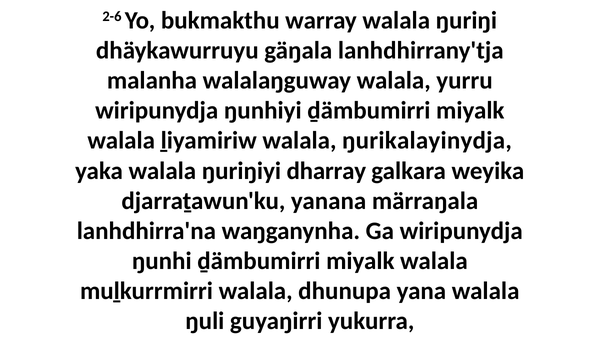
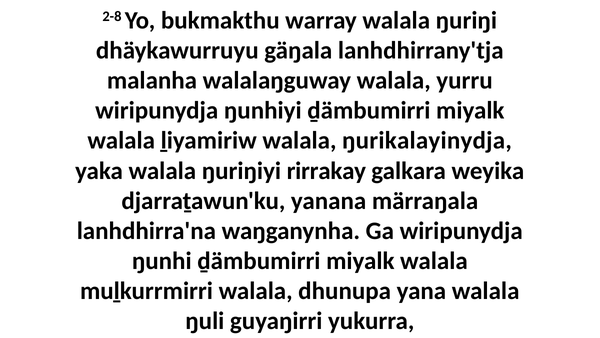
2-6: 2-6 -> 2-8 (112, 16)
dharray: dharray -> rirrakay (326, 171)
